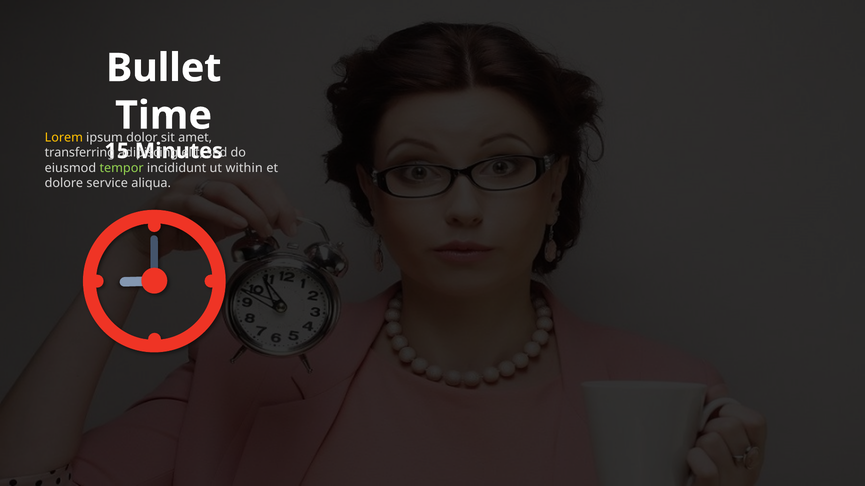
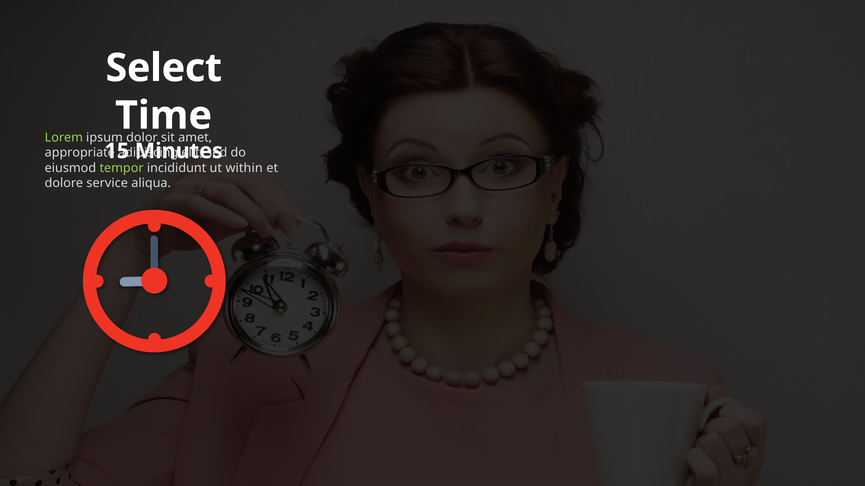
Bullet: Bullet -> Select (164, 68)
Lorem colour: yellow -> light green (64, 138)
transferring: transferring -> appropriate (80, 153)
